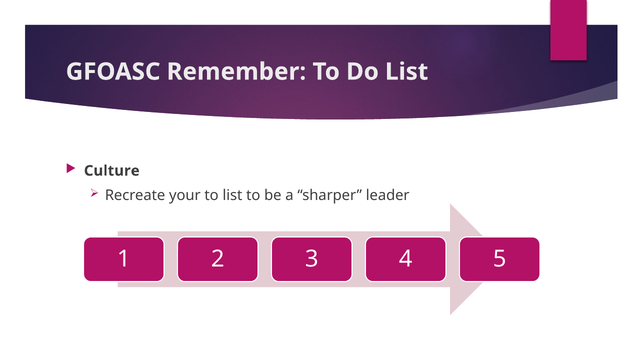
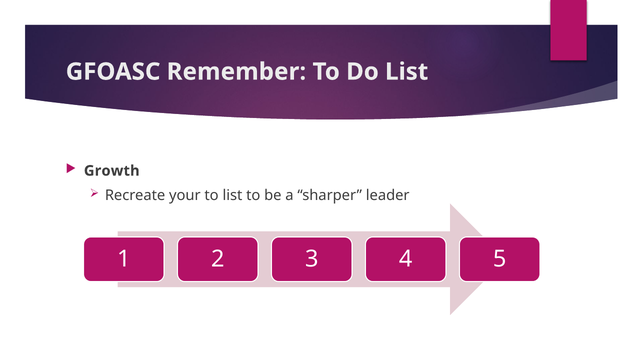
Culture: Culture -> Growth (112, 171)
